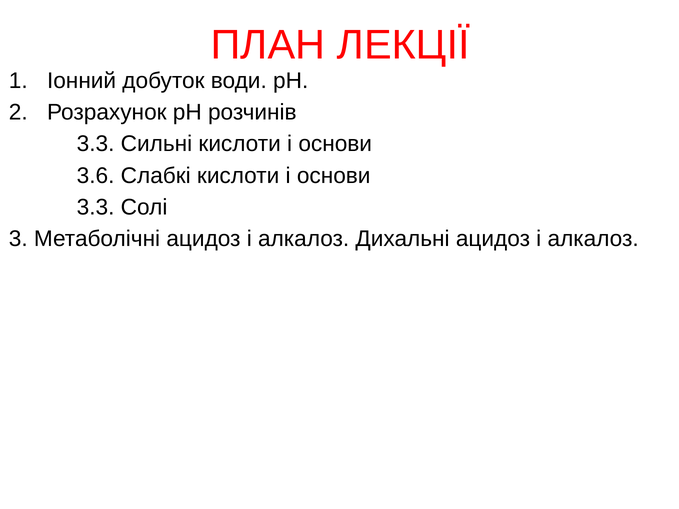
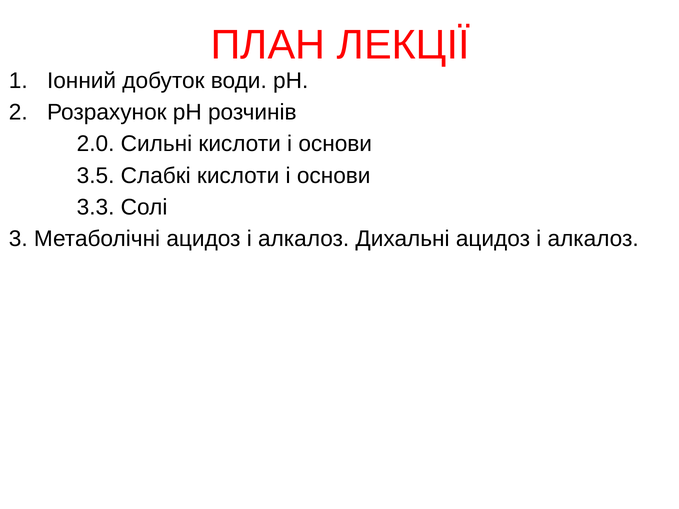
3.3: 3.3 -> 2.0 (96, 144)
3.6: 3.6 -> 3.5 (96, 176)
